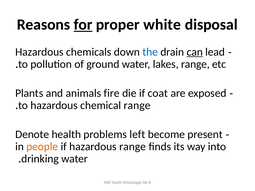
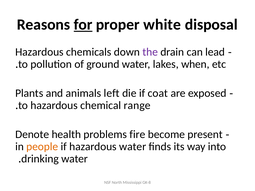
the colour: blue -> purple (150, 52)
can underline: present -> none (195, 52)
lakes range: range -> when (195, 64)
fire: fire -> left (112, 93)
left: left -> fire (137, 135)
hazardous range: range -> water (133, 147)
